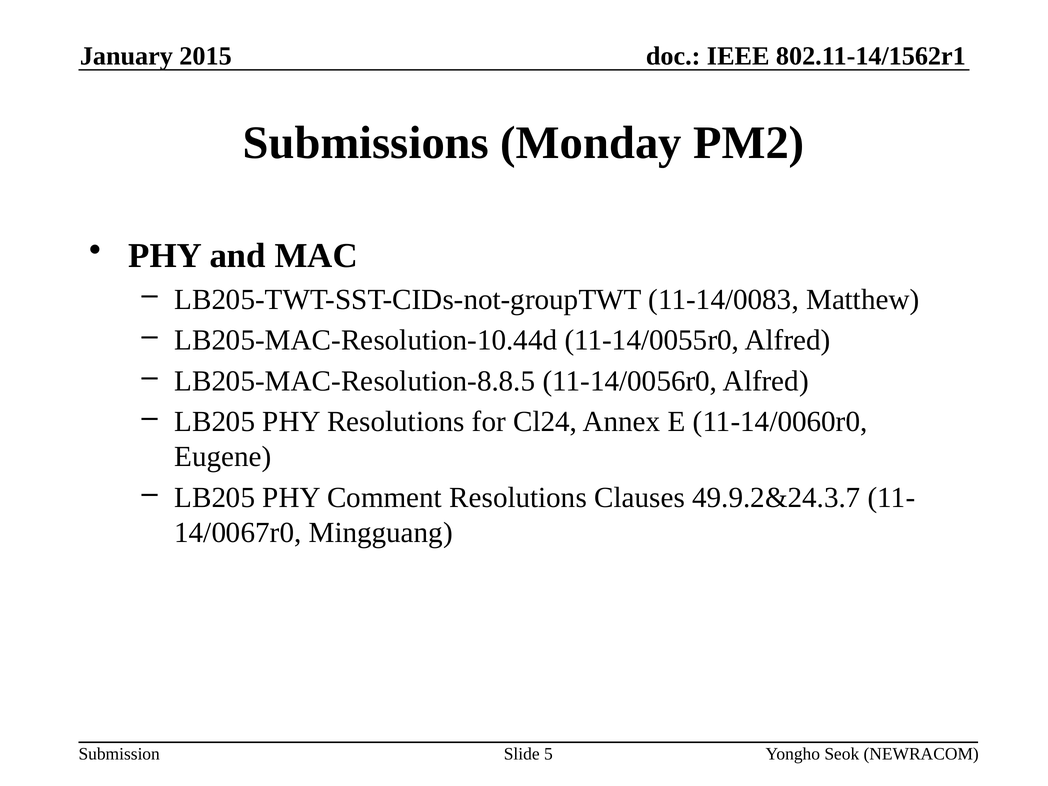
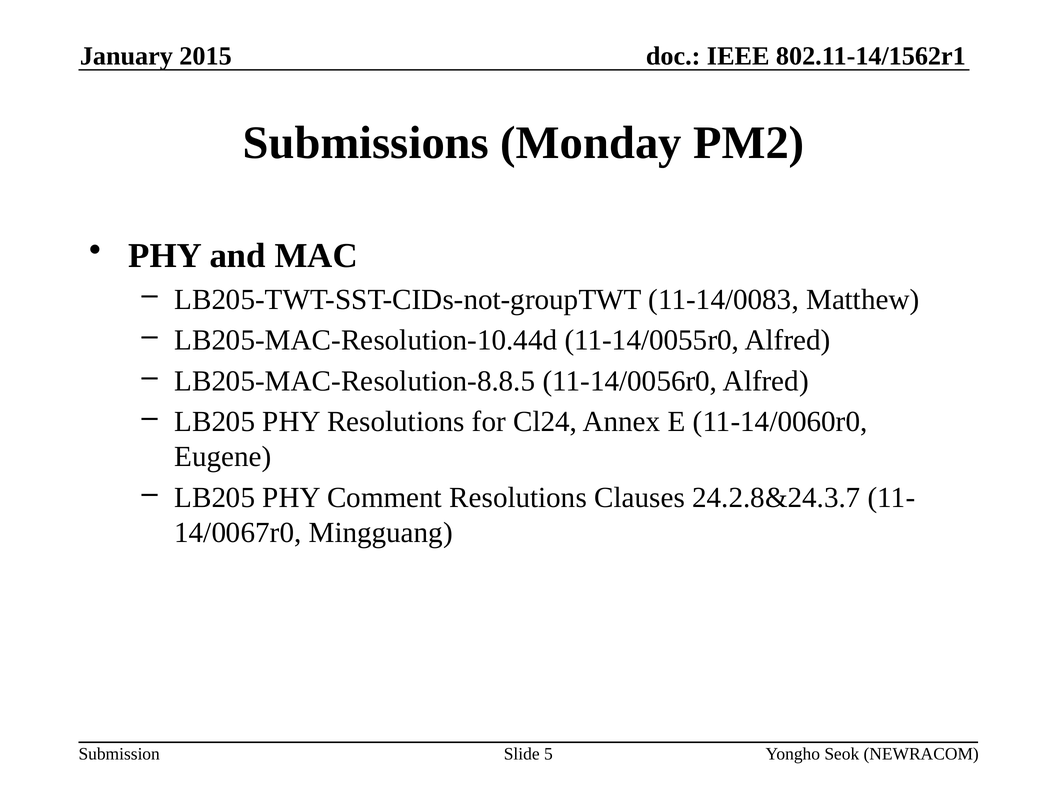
49.9.2&24.3.7: 49.9.2&24.3.7 -> 24.2.8&24.3.7 (776, 498)
